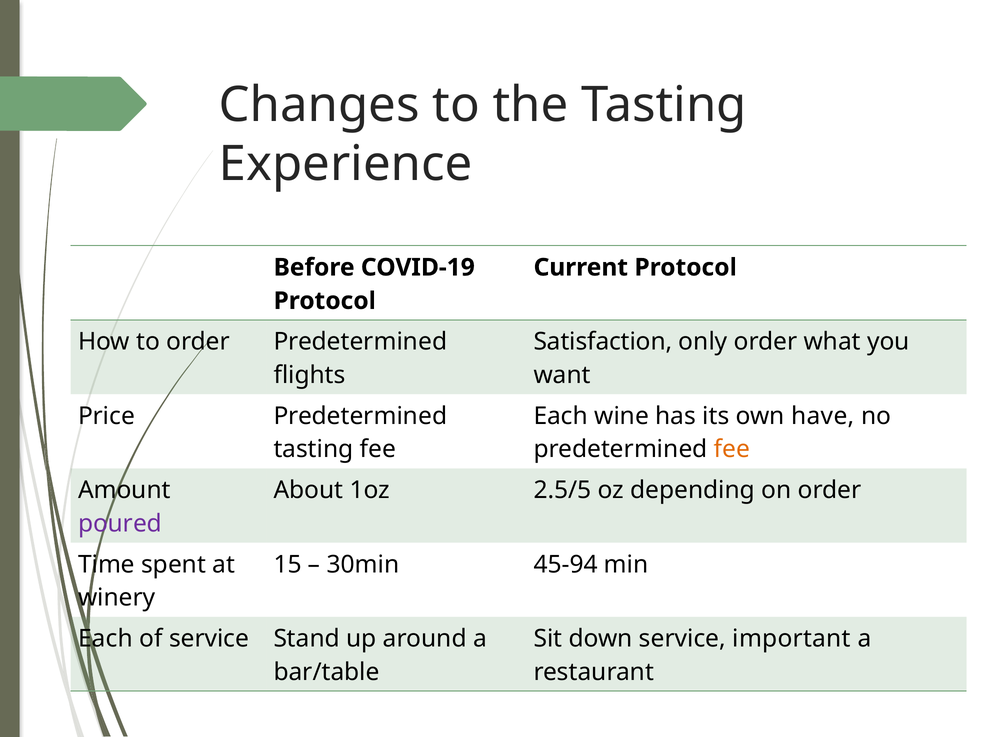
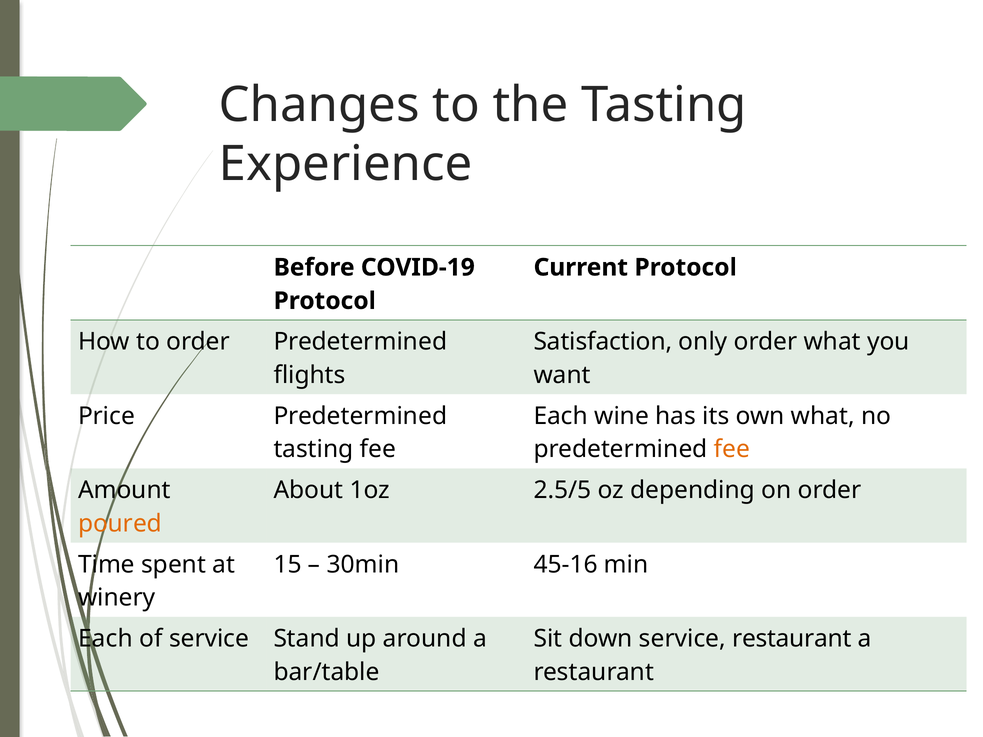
own have: have -> what (823, 416)
poured colour: purple -> orange (120, 524)
45-94: 45-94 -> 45-16 (566, 565)
service important: important -> restaurant (792, 639)
